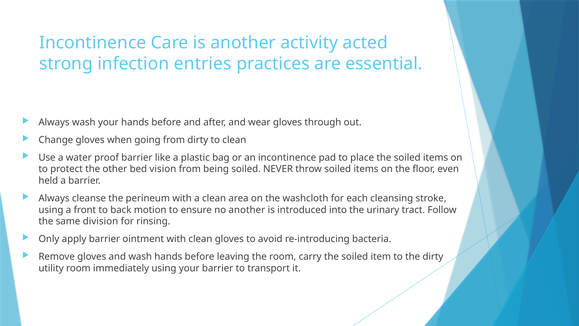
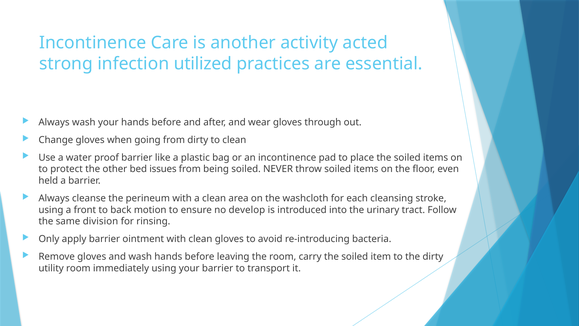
entries: entries -> utilized (203, 64)
vision: vision -> issues (163, 169)
no another: another -> develop (247, 210)
